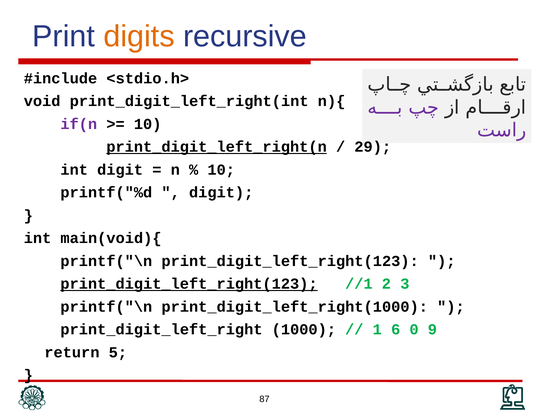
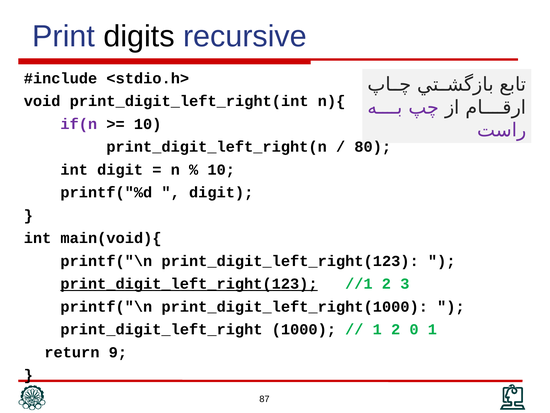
digits colour: orange -> black (139, 36)
print_digit_left_right(n underline: present -> none (217, 147)
29: 29 -> 80 (373, 147)
1 6: 6 -> 2 (396, 329)
0 9: 9 -> 1 (432, 329)
5: 5 -> 9 (118, 352)
